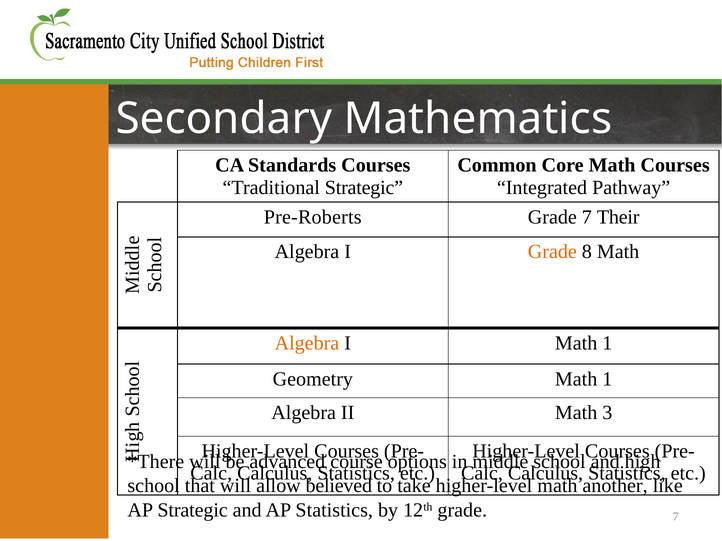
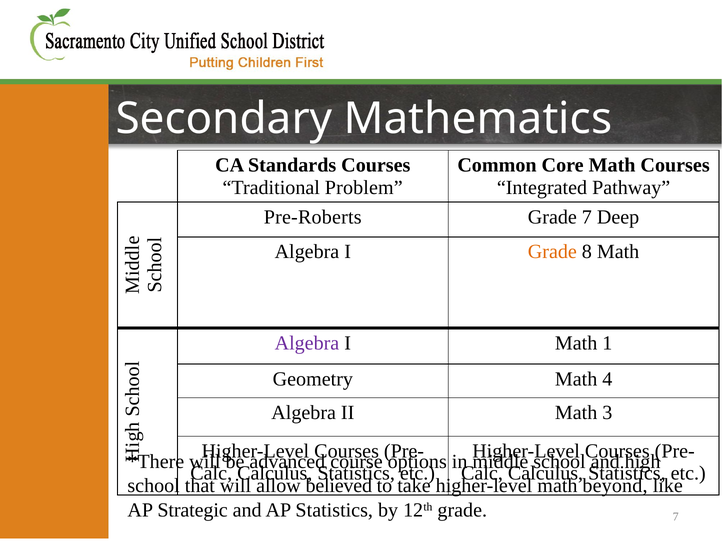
Traditional Strategic: Strategic -> Problem (364, 188)
Their: Their -> Deep (618, 217)
Algebra colour: orange -> purple (307, 343)
Geometry Math 1: 1 -> 4 (607, 379)
another: another -> beyond (615, 486)
